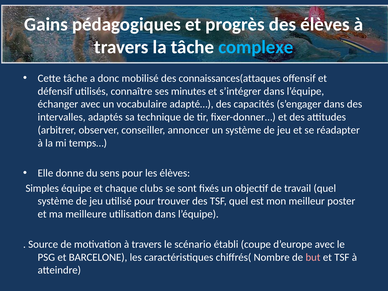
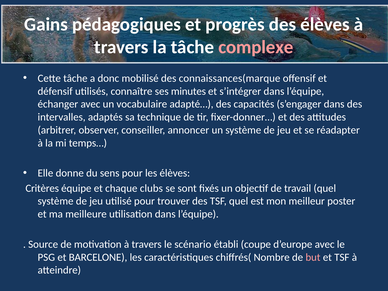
complexe colour: light blue -> pink (256, 47)
connaissances(attaques: connaissances(attaques -> connaissances(marque (230, 78)
Simples: Simples -> Critères (42, 188)
